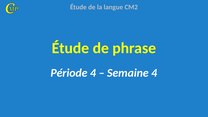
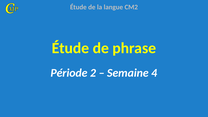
Période 4: 4 -> 2 (93, 73)
